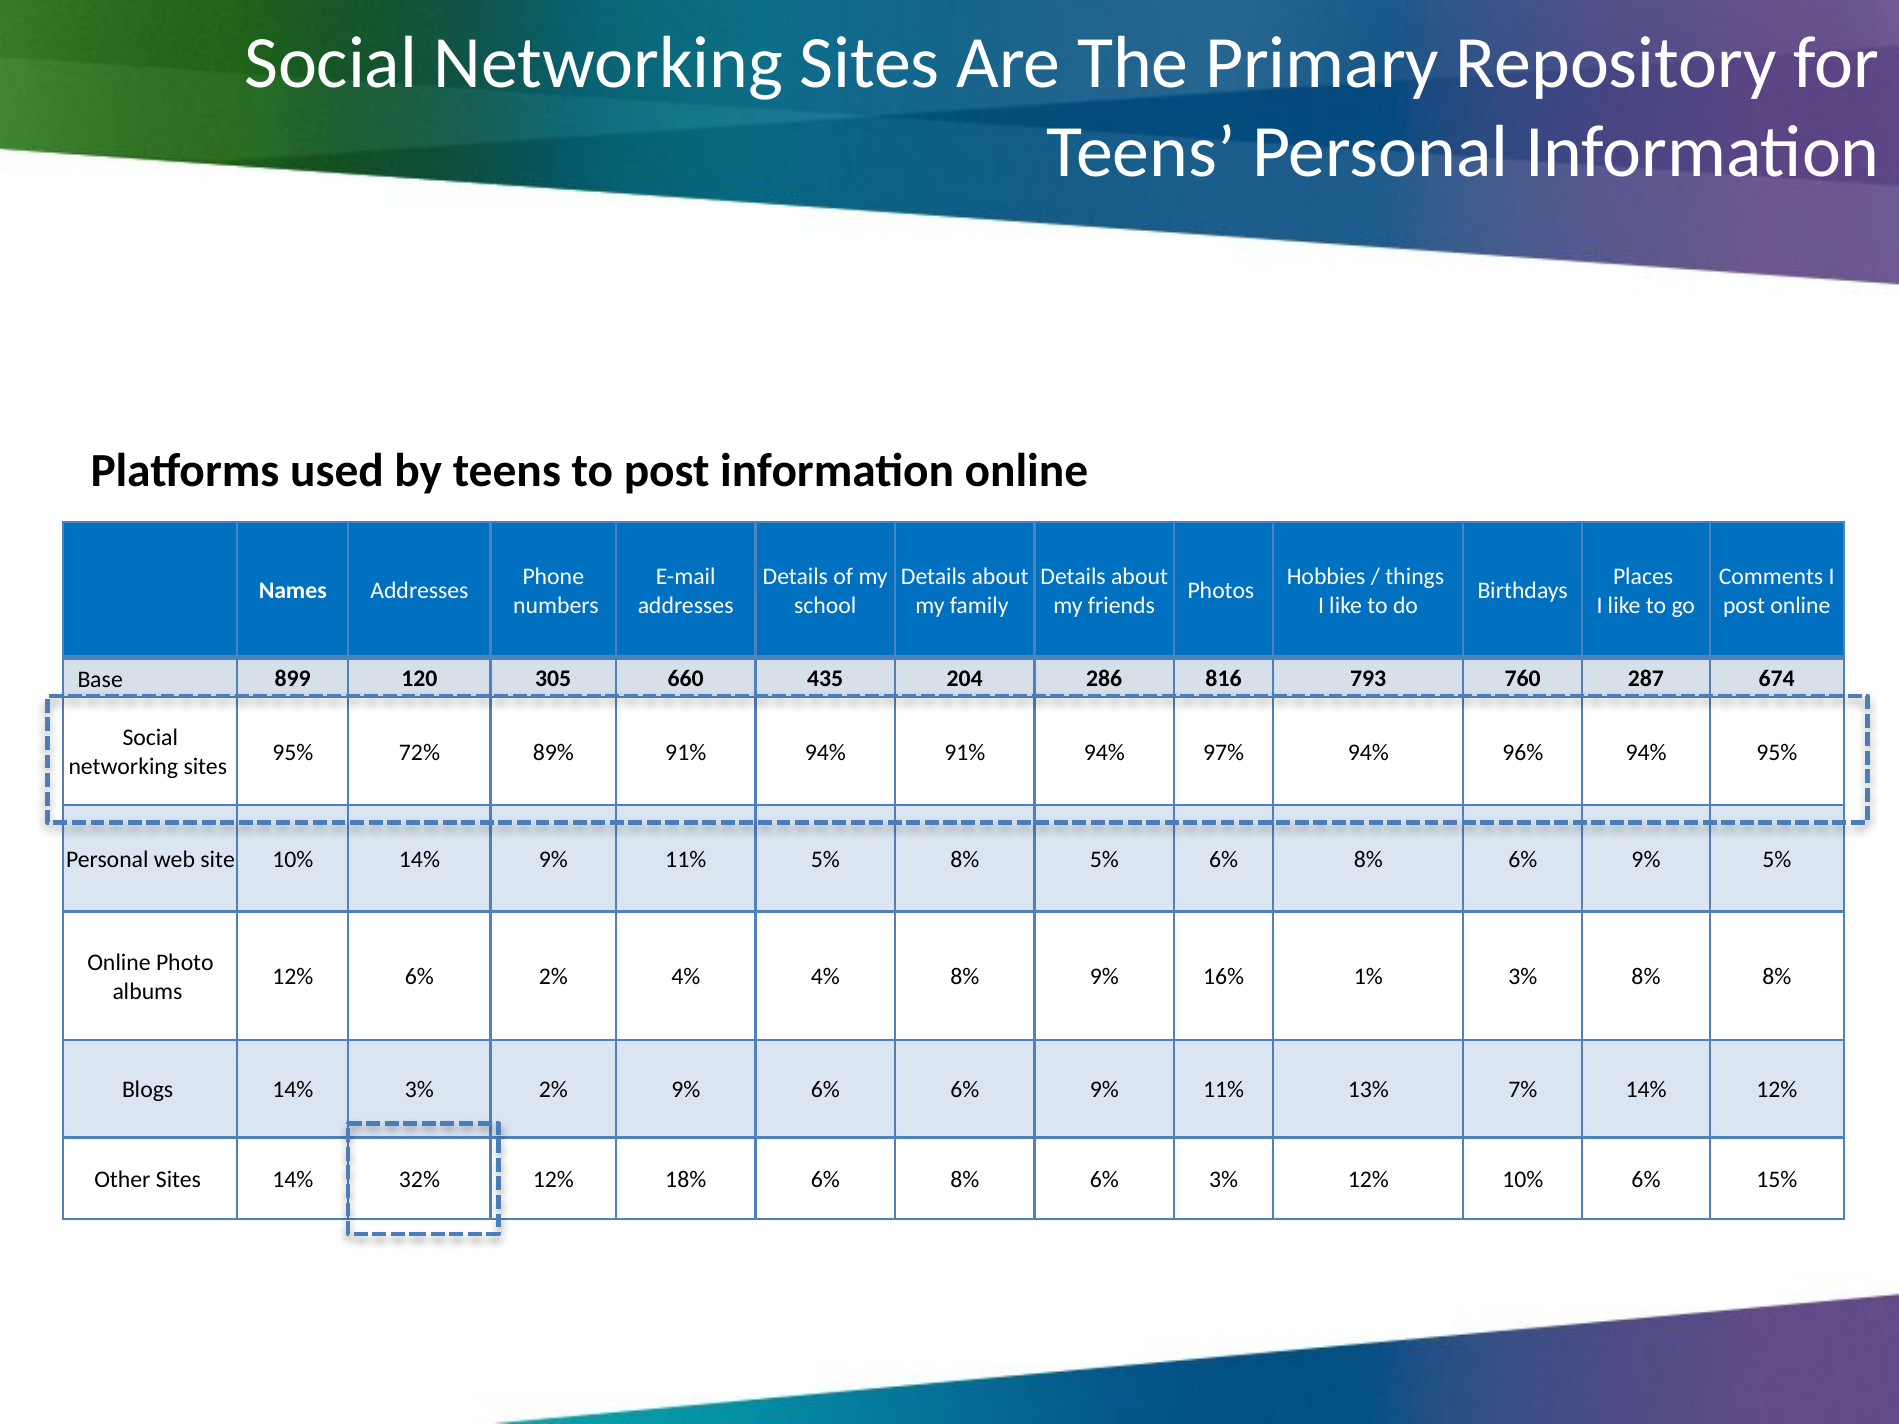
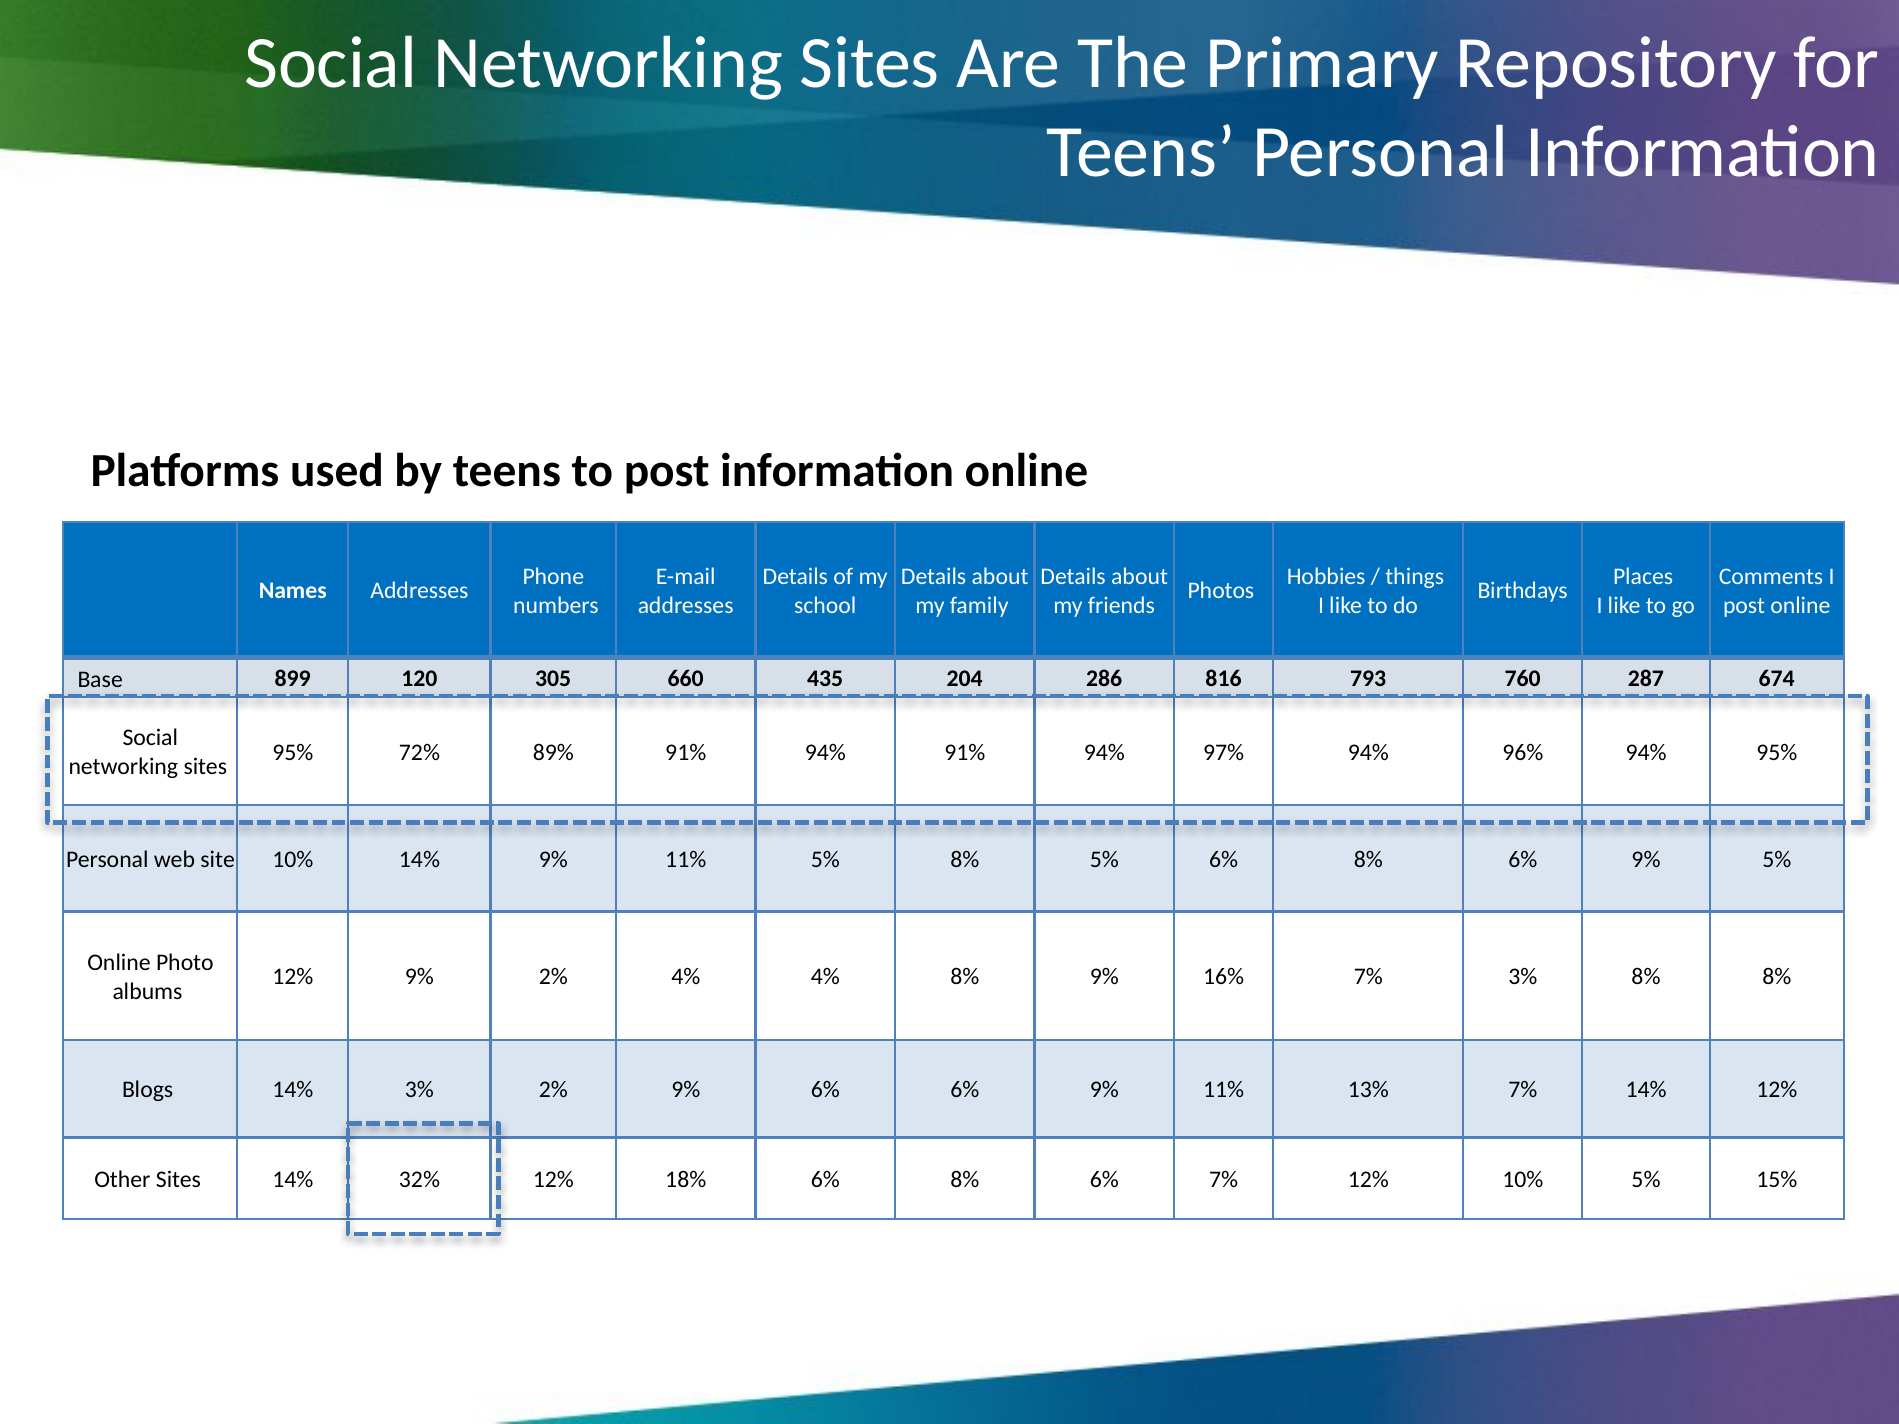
12% 6%: 6% -> 9% (419, 977)
16% 1%: 1% -> 7% (1368, 977)
6% 3%: 3% -> 7% (1224, 1180)
10% 6%: 6% -> 5% (1646, 1180)
